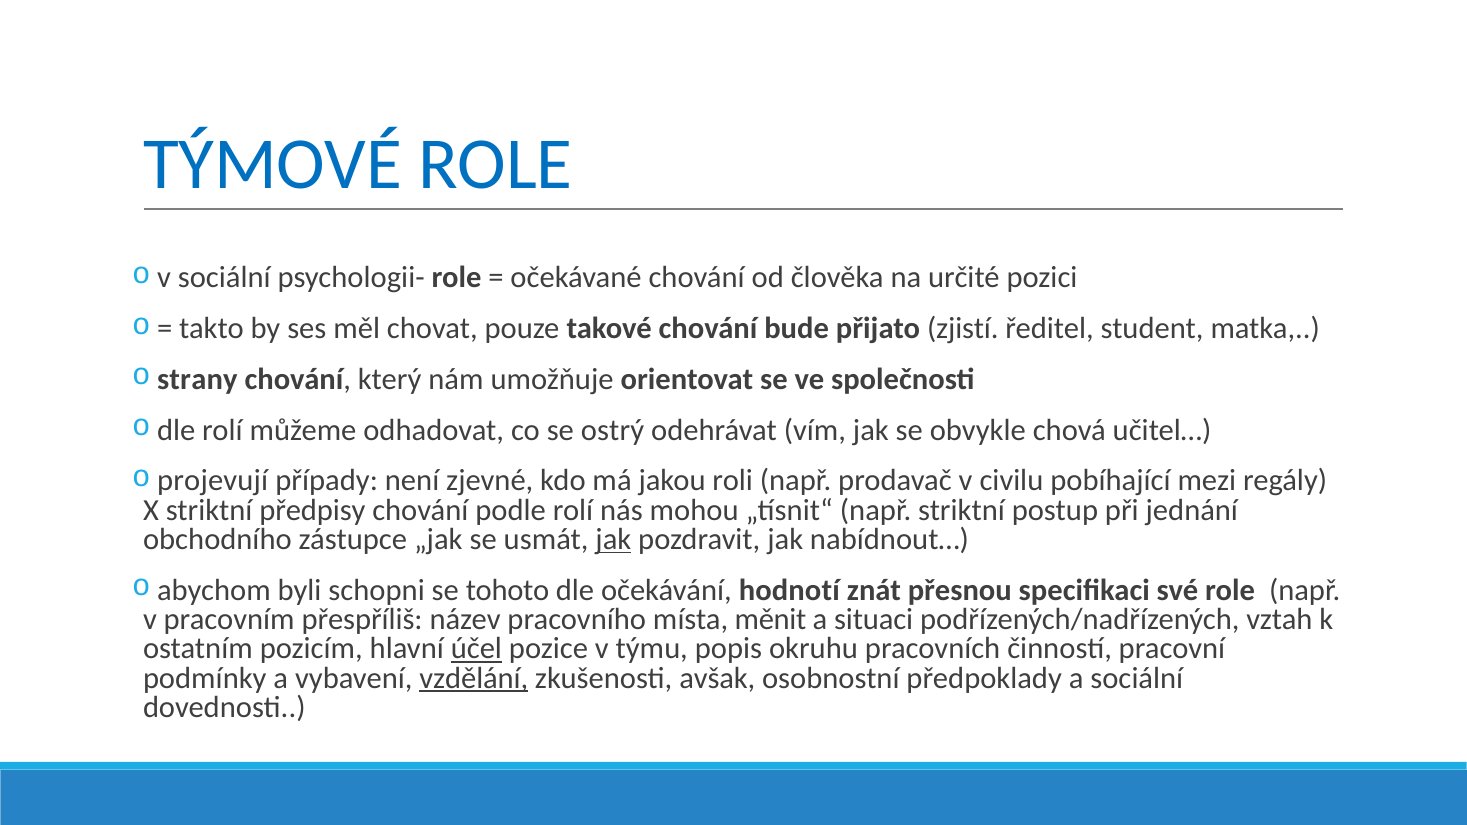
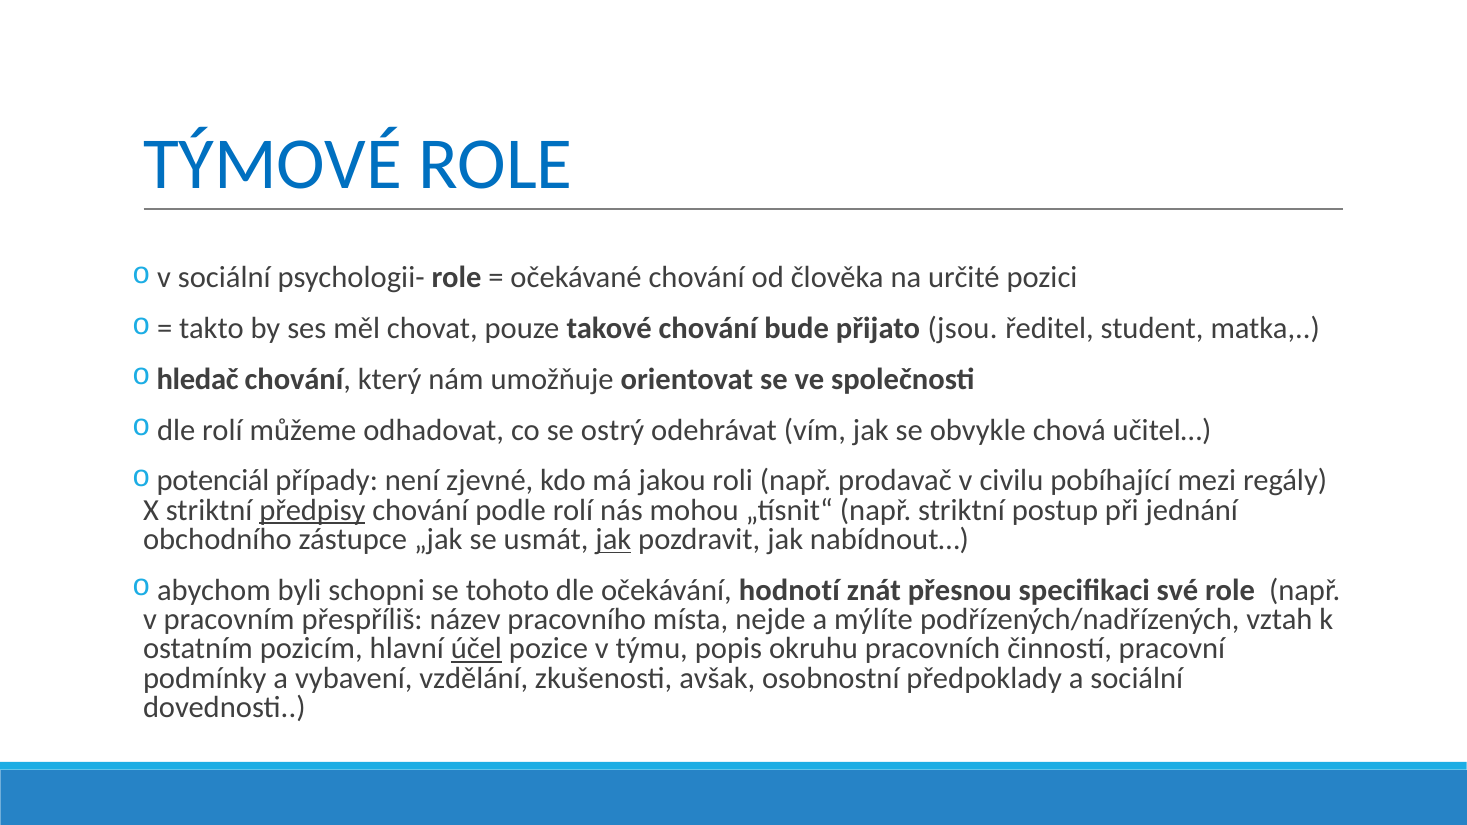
zjistí: zjistí -> jsou (963, 328)
strany: strany -> hledač (198, 379)
projevují: projevují -> potenciál (213, 481)
předpisy underline: none -> present (312, 510)
měnit: měnit -> nejde (770, 620)
situaci: situaci -> mýlíte (874, 620)
vzdělání underline: present -> none (474, 678)
